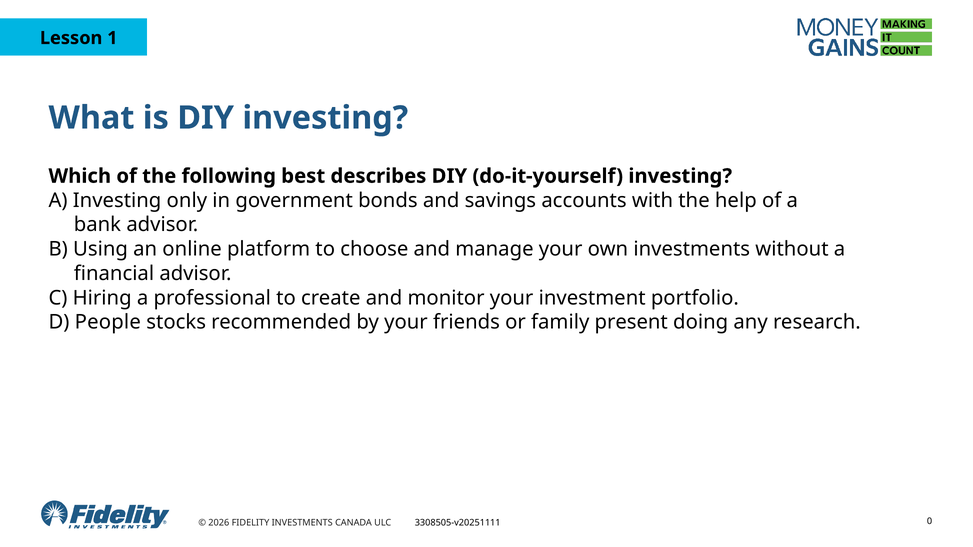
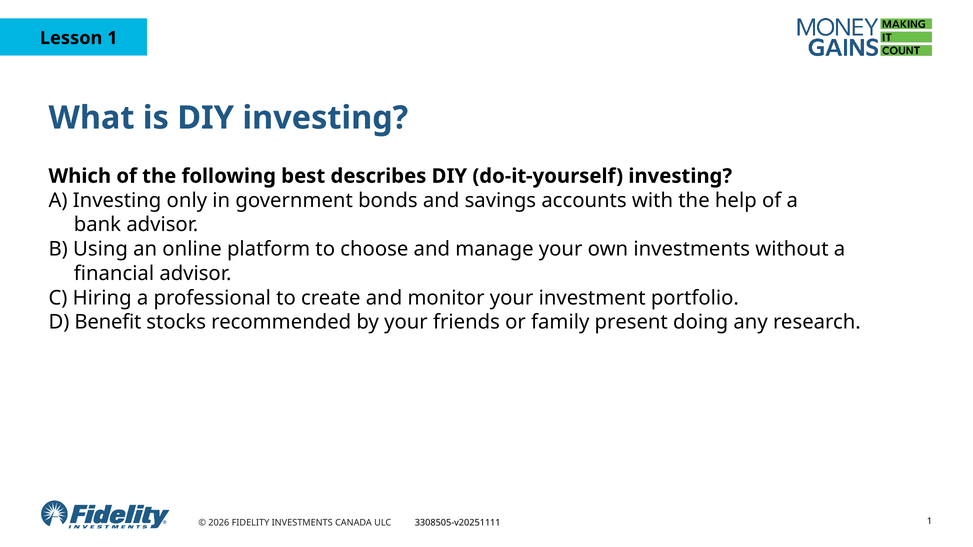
People: People -> Benefit (108, 322)
0: 0 -> 1 (930, 522)
